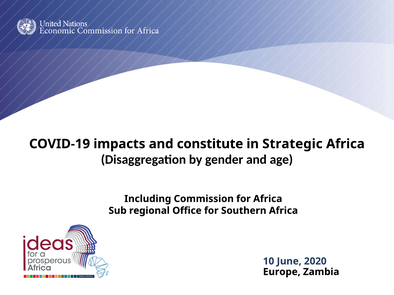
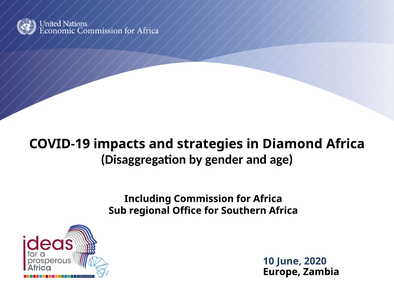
constitute: constitute -> strategies (210, 144)
Strategic: Strategic -> Diamond (292, 144)
